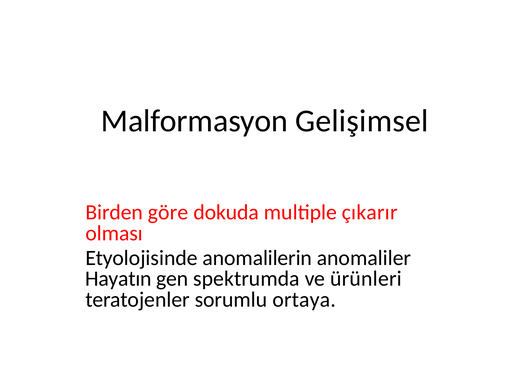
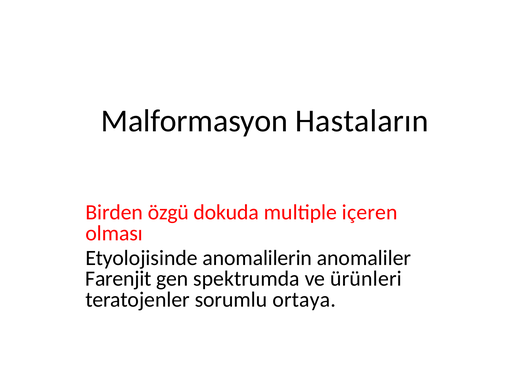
Gelişimsel: Gelişimsel -> Hastaların (362, 121)
göre: göre -> özgü (168, 212)
çıkarır: çıkarır -> içeren (370, 212)
Hayatın: Hayatın -> Farenjit (118, 278)
